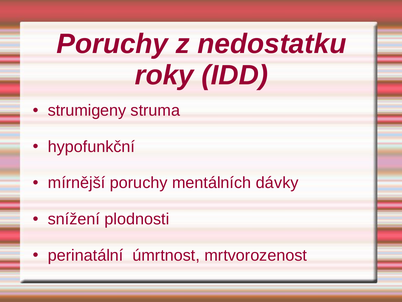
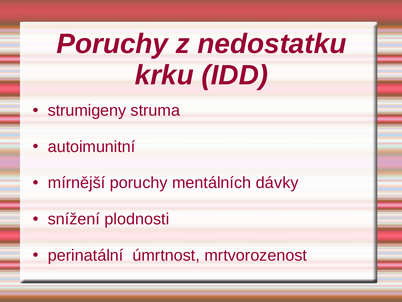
roky: roky -> krku (164, 75)
hypofunkční: hypofunkční -> autoimunitní (92, 146)
